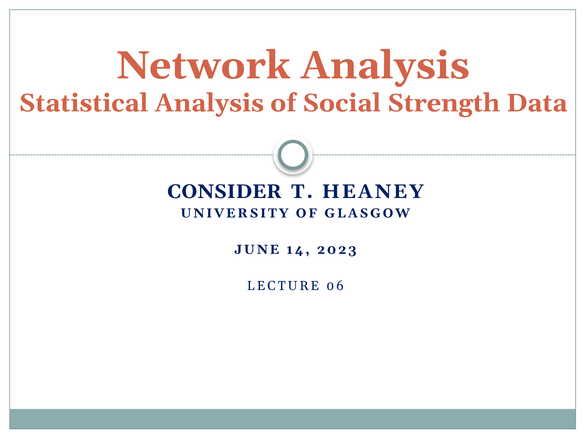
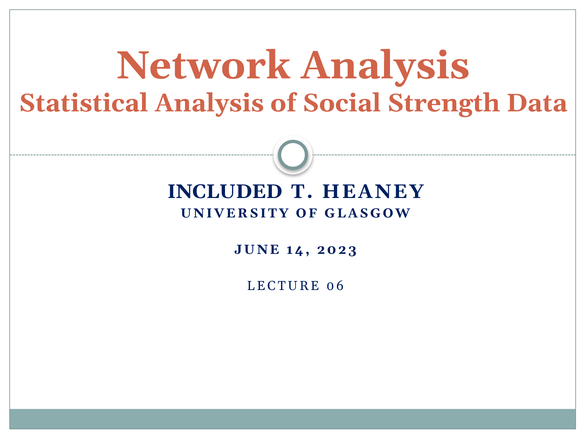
CONSIDER: CONSIDER -> INCLUDED (225, 192)
